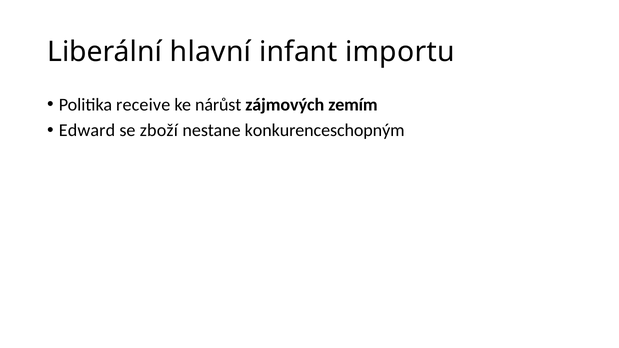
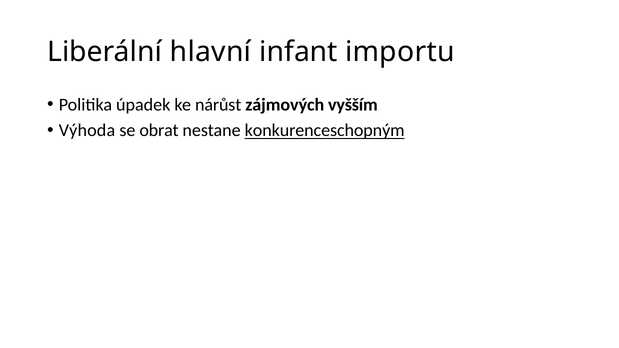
receive: receive -> úpadek (143, 105)
zemím: zemím -> vyšším (353, 105)
Edward: Edward -> Výhoda (87, 131)
zboží: zboží -> obrat (159, 131)
konkurenceschopným underline: none -> present (325, 131)
